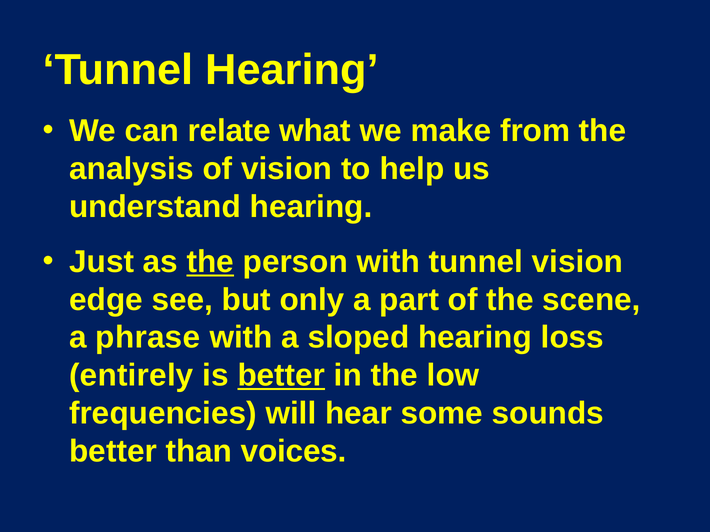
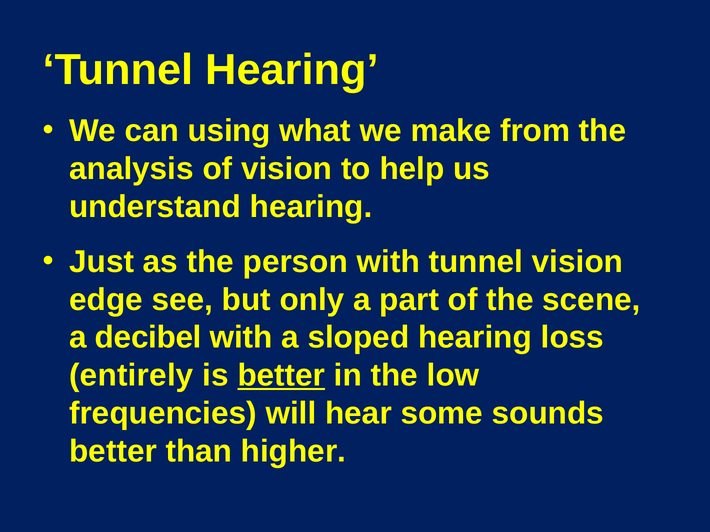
relate: relate -> using (229, 131)
the underline: present -> none (210, 262)
phrase: phrase -> decibel (148, 338)
voices: voices -> higher (294, 452)
